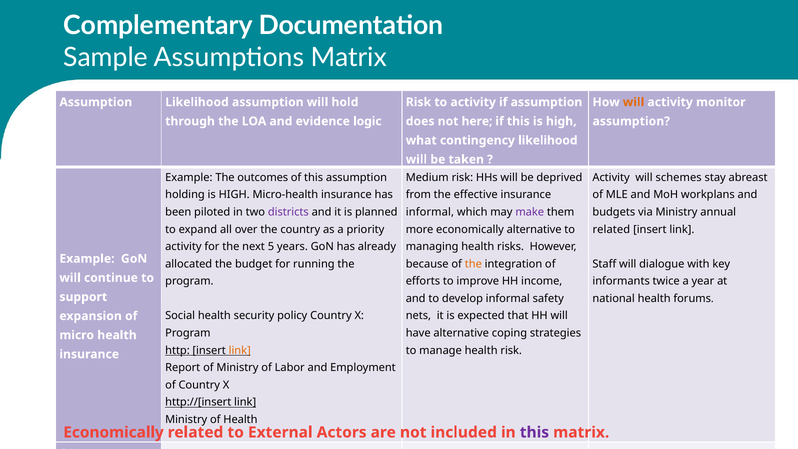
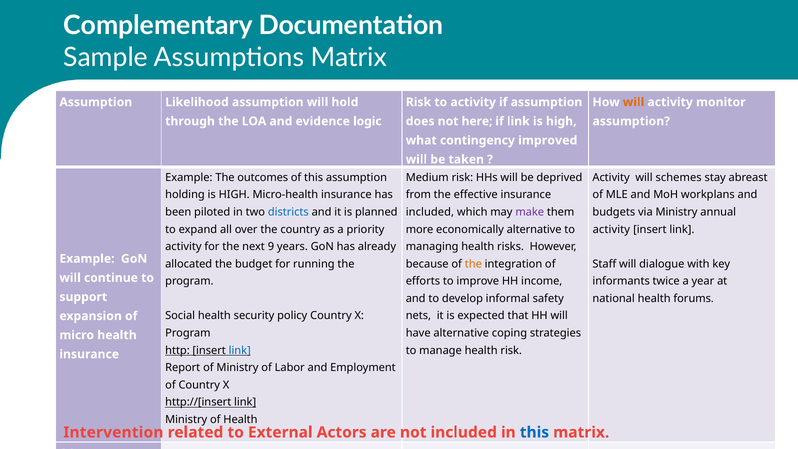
if this: this -> link (518, 121)
contingency likelihood: likelihood -> improved (548, 140)
districts colour: purple -> blue (288, 212)
informal: informal -> included (430, 212)
related: related -> activity (611, 229)
5: 5 -> 9 (271, 247)
link colour: orange -> blue (240, 350)
Economically: Economically -> Intervention (113, 432)
this colour: purple -> blue (534, 432)
